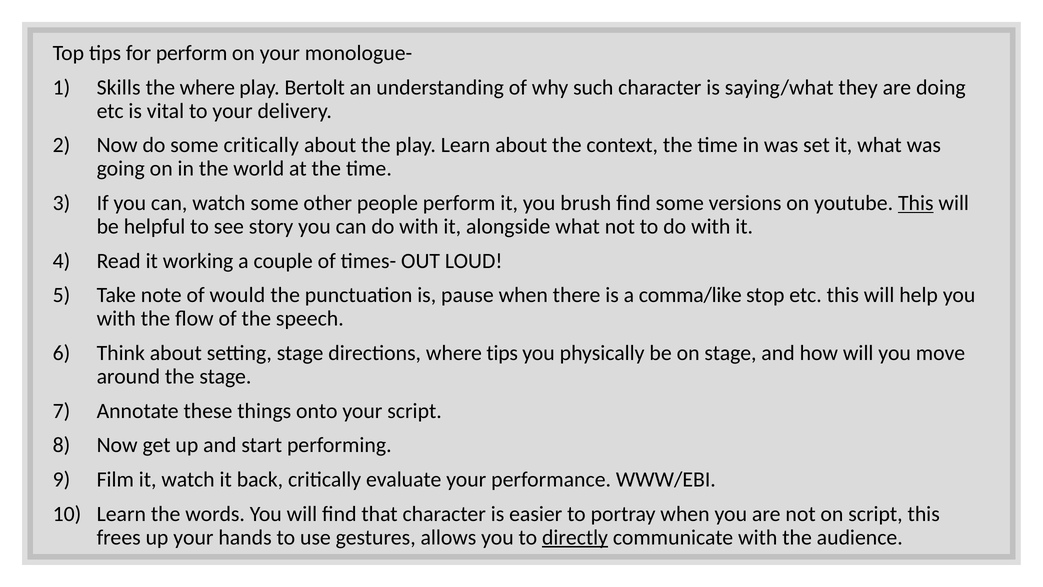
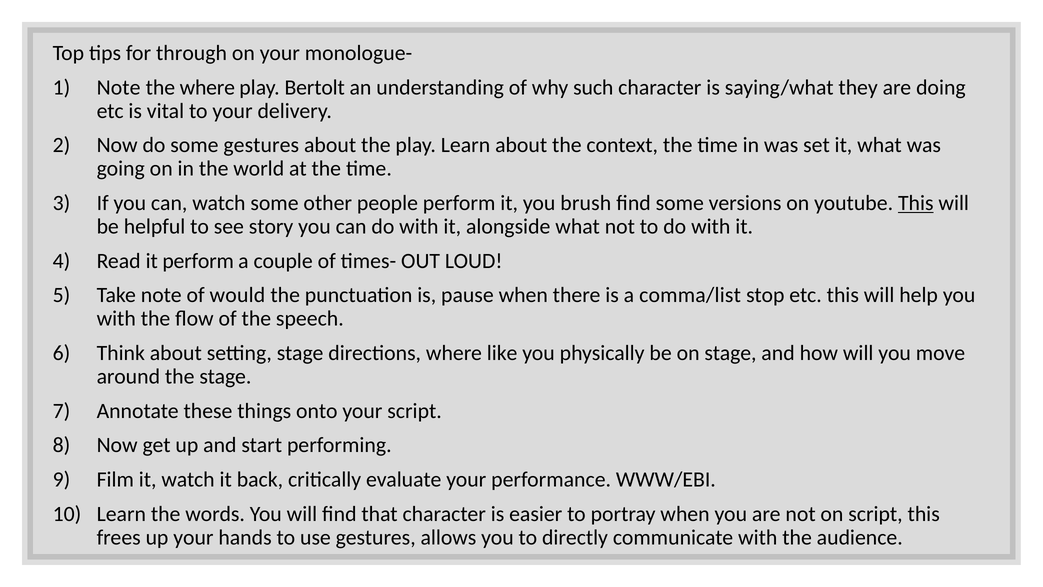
for perform: perform -> through (192, 53)
Skills: Skills -> Note (119, 87)
some critically: critically -> gestures (261, 145)
it working: working -> perform (198, 261)
comma/like: comma/like -> comma/list (690, 295)
where tips: tips -> like (502, 353)
directly underline: present -> none (575, 537)
